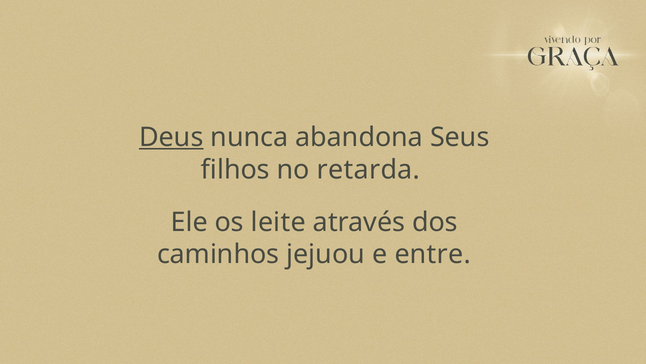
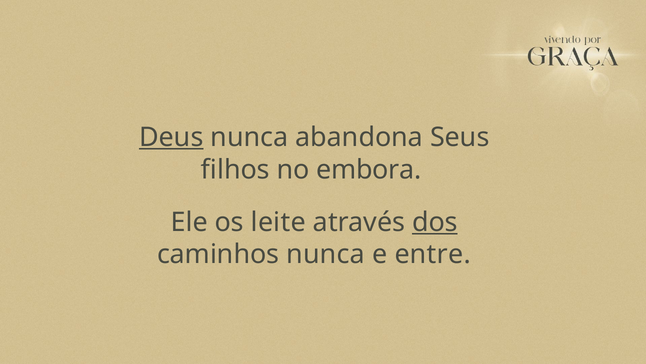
retarda: retarda -> embora (369, 169)
dos underline: none -> present (435, 222)
caminhos jejuou: jejuou -> nunca (326, 254)
